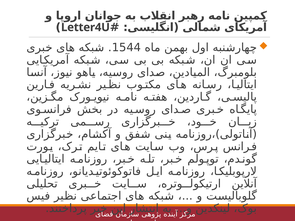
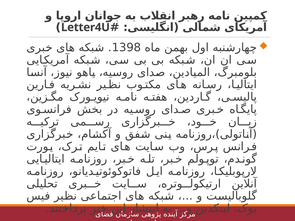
1544: 1544 -> 1398 (126, 48)
